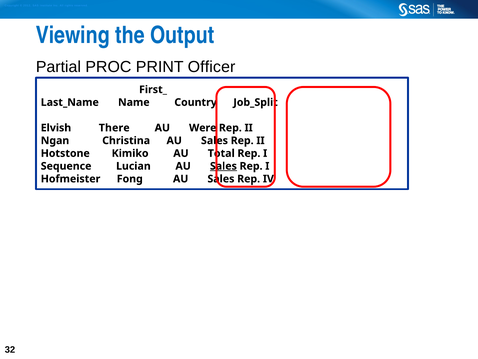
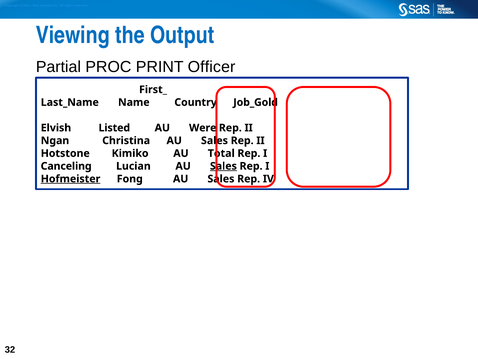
Job_Split: Job_Split -> Job_Gold (256, 102)
There: There -> Listed (114, 128)
Sequence: Sequence -> Canceling (66, 166)
Hofmeister underline: none -> present (71, 179)
